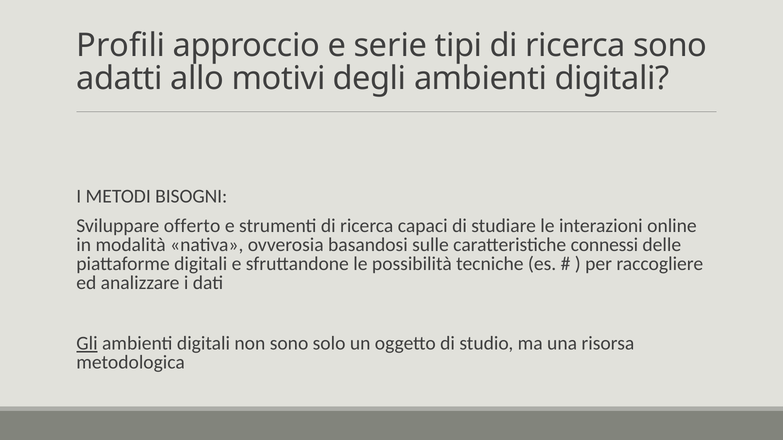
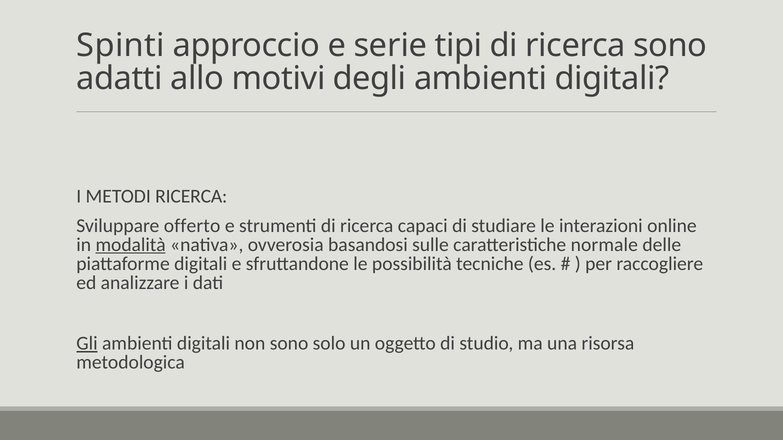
Profili: Profili -> Spinti (121, 45)
METODI BISOGNI: BISOGNI -> RICERCA (191, 197)
modalità underline: none -> present (131, 245)
connessi: connessi -> normale (604, 245)
